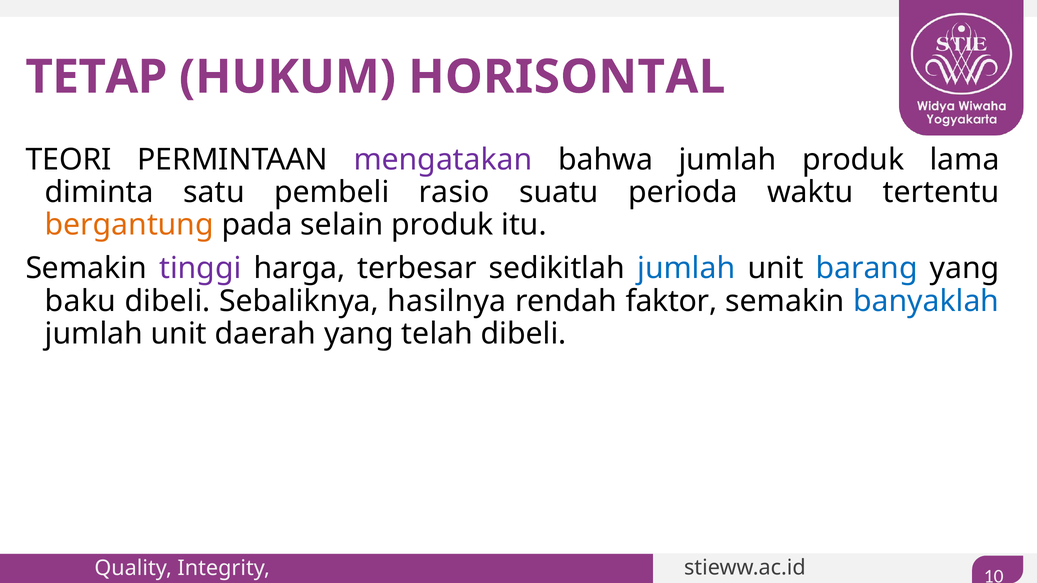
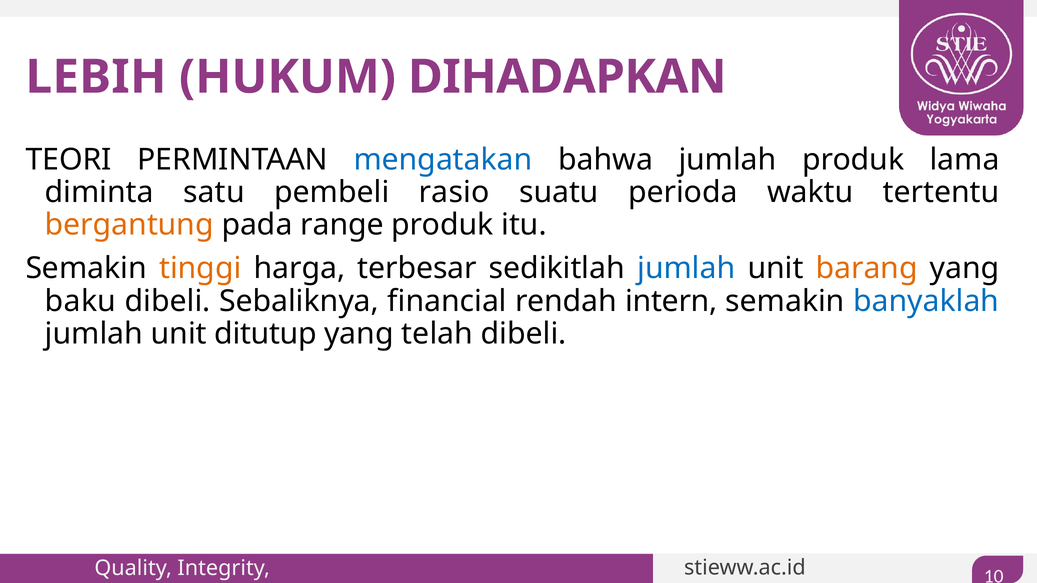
TETAP: TETAP -> LEBIH (96, 77)
HORISONTAL: HORISONTAL -> DIHADAPKAN (567, 77)
mengatakan colour: purple -> blue (443, 160)
selain: selain -> range (342, 225)
tinggi colour: purple -> orange (200, 269)
barang colour: blue -> orange (867, 269)
hasilnya: hasilnya -> financial (447, 301)
faktor: faktor -> intern (671, 301)
daerah: daerah -> ditutup (266, 334)
